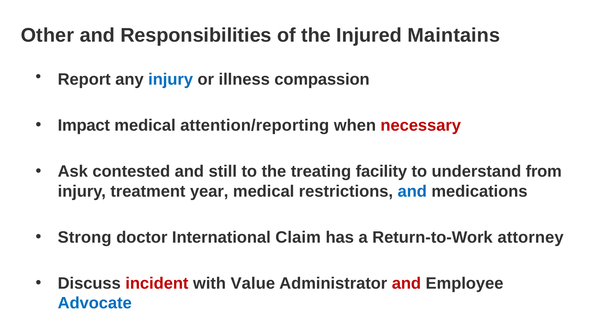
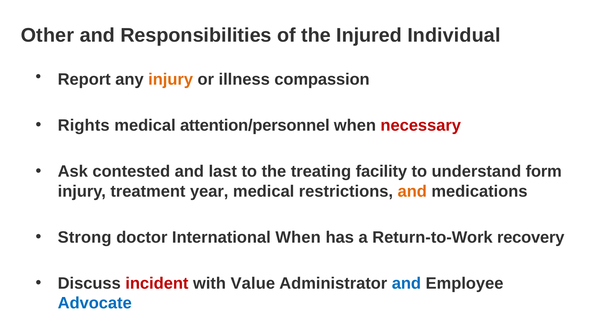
Maintains: Maintains -> Individual (454, 35)
injury colour: blue -> orange (171, 79)
Impact: Impact -> Rights (84, 125)
attention/reporting: attention/reporting -> attention/personnel (255, 125)
still: still -> last (223, 172)
from: from -> form (544, 172)
and colour: blue -> orange (412, 191)
International Claim: Claim -> When (298, 237)
attorney: attorney -> recovery (531, 237)
and colour: red -> blue (406, 283)
